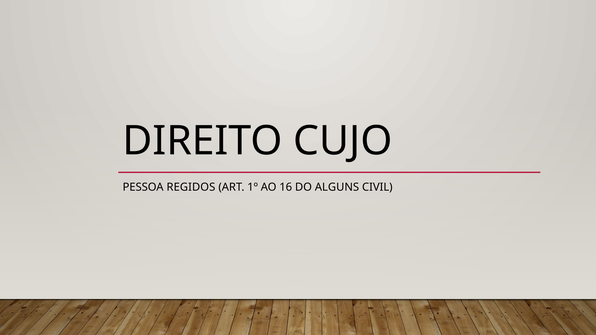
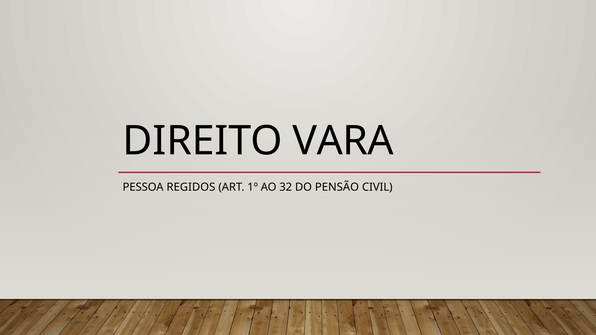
CUJO: CUJO -> VARA (343, 141)
16: 16 -> 32 (286, 187)
ALGUNS: ALGUNS -> PENSÃO (337, 187)
